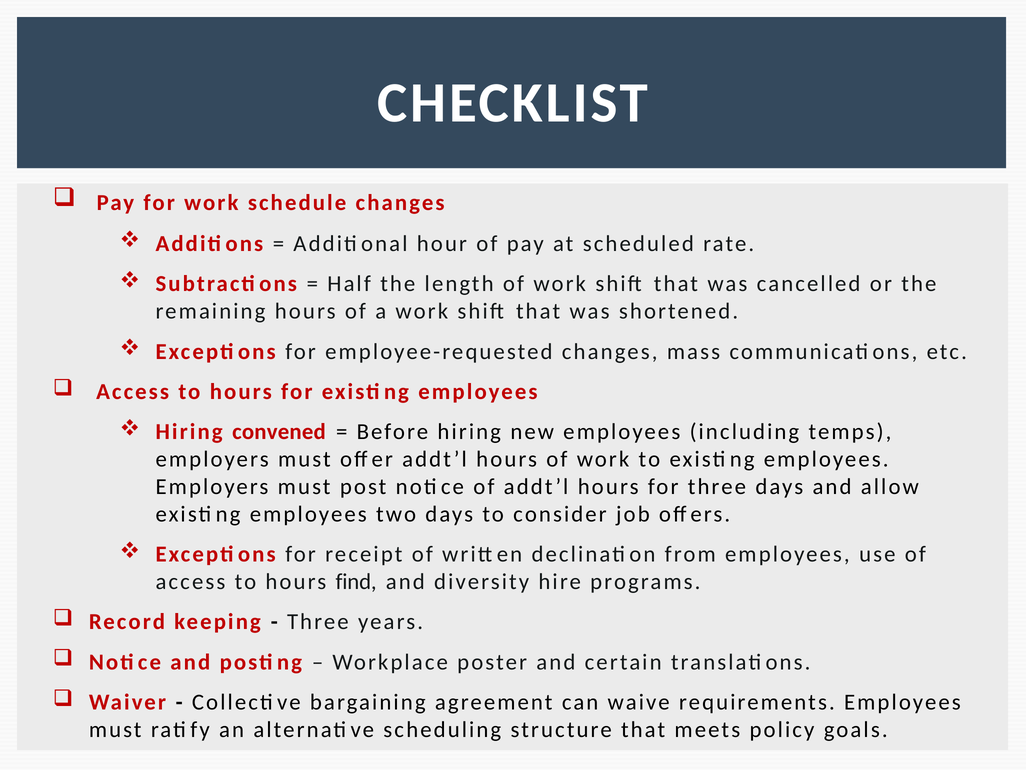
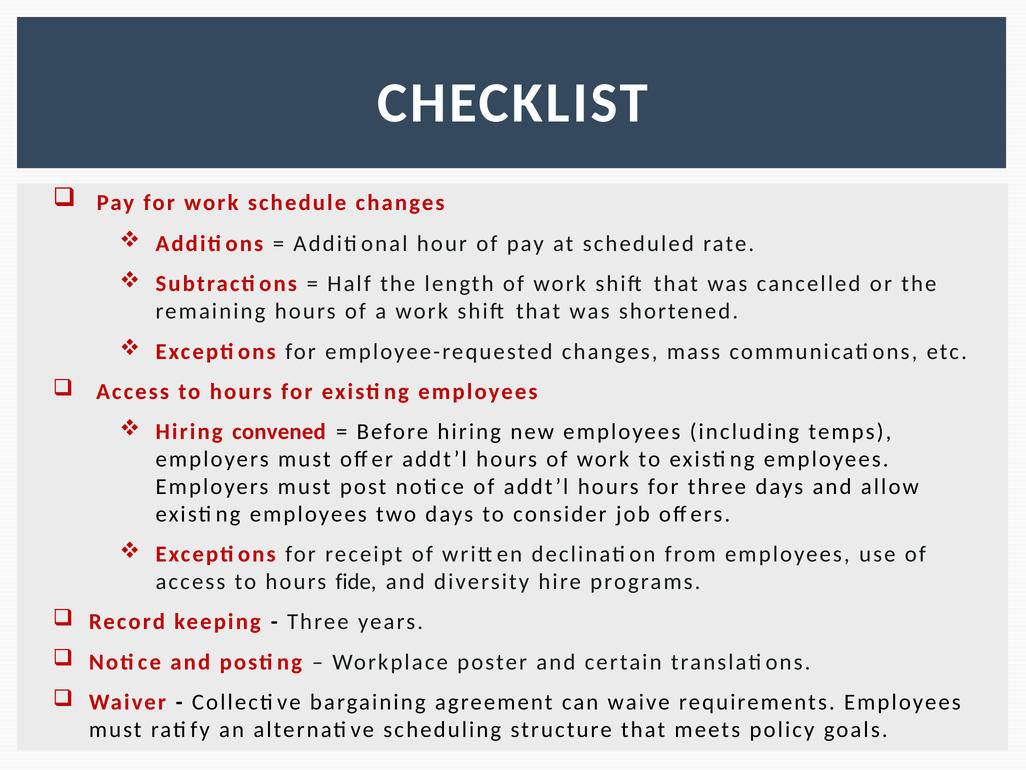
find: find -> fide (356, 581)
